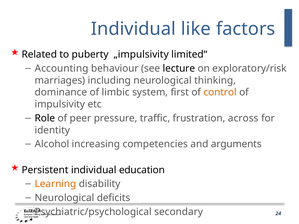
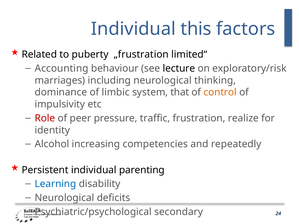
like: like -> this (196, 29)
„impulsivity: „impulsivity -> „frustration (141, 55)
first: first -> that (180, 92)
Role colour: black -> red (45, 118)
across: across -> realize (243, 118)
arguments: arguments -> repeatedly (236, 144)
education: education -> parenting (142, 170)
Learning colour: orange -> blue (55, 184)
